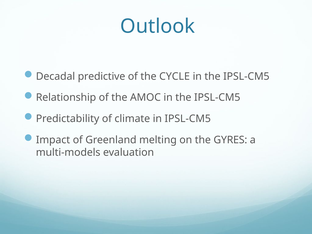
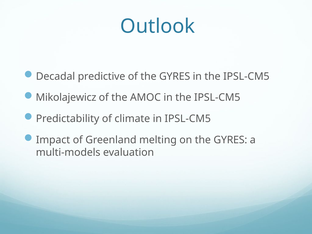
of the CYCLE: CYCLE -> GYRES (175, 76)
Relationship: Relationship -> Mikolajewicz (66, 98)
